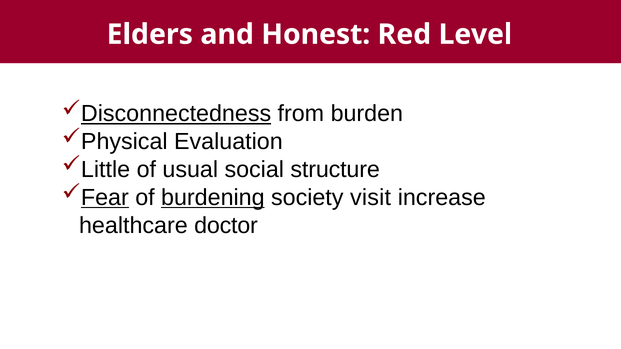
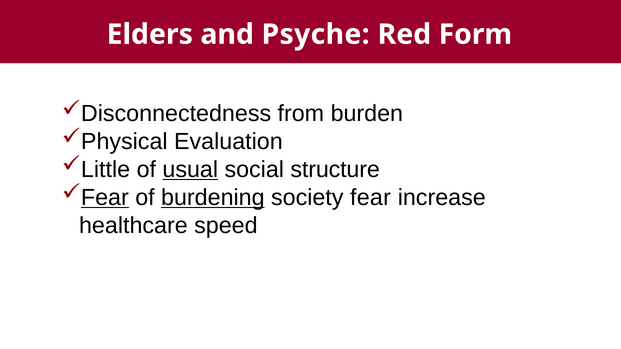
Honest: Honest -> Psyche (316, 34)
Level: Level -> Form (475, 34)
Disconnectedness underline: present -> none (176, 114)
usual underline: none -> present (190, 170)
society visit: visit -> fear (371, 198)
doctor: doctor -> speed (226, 226)
